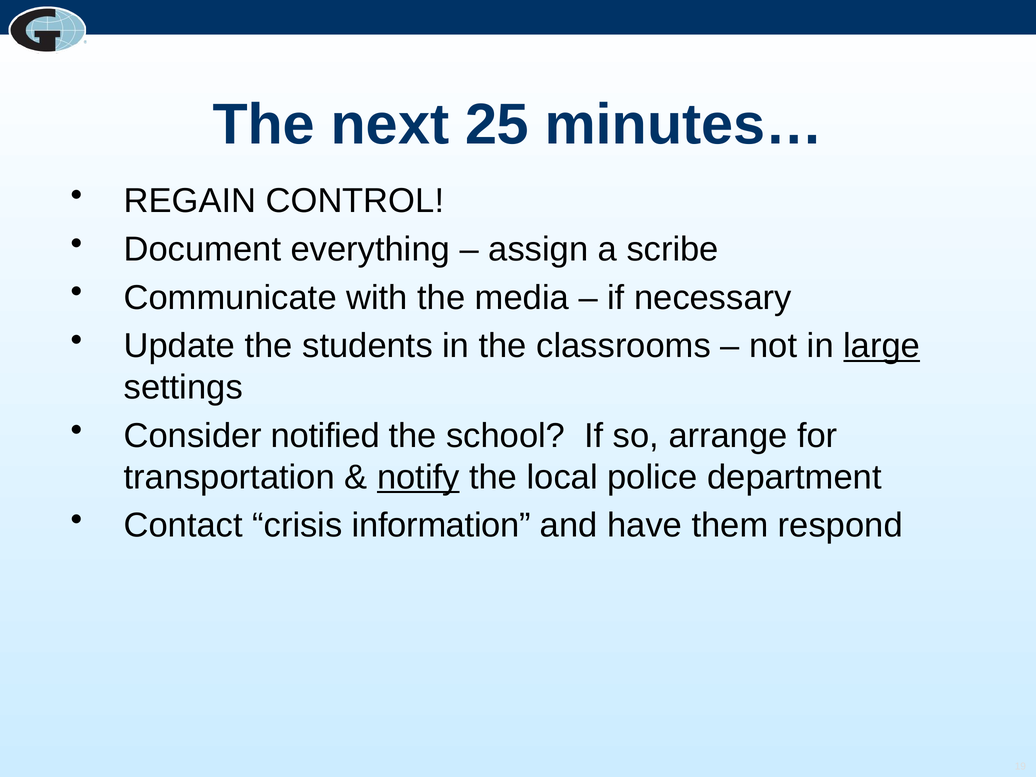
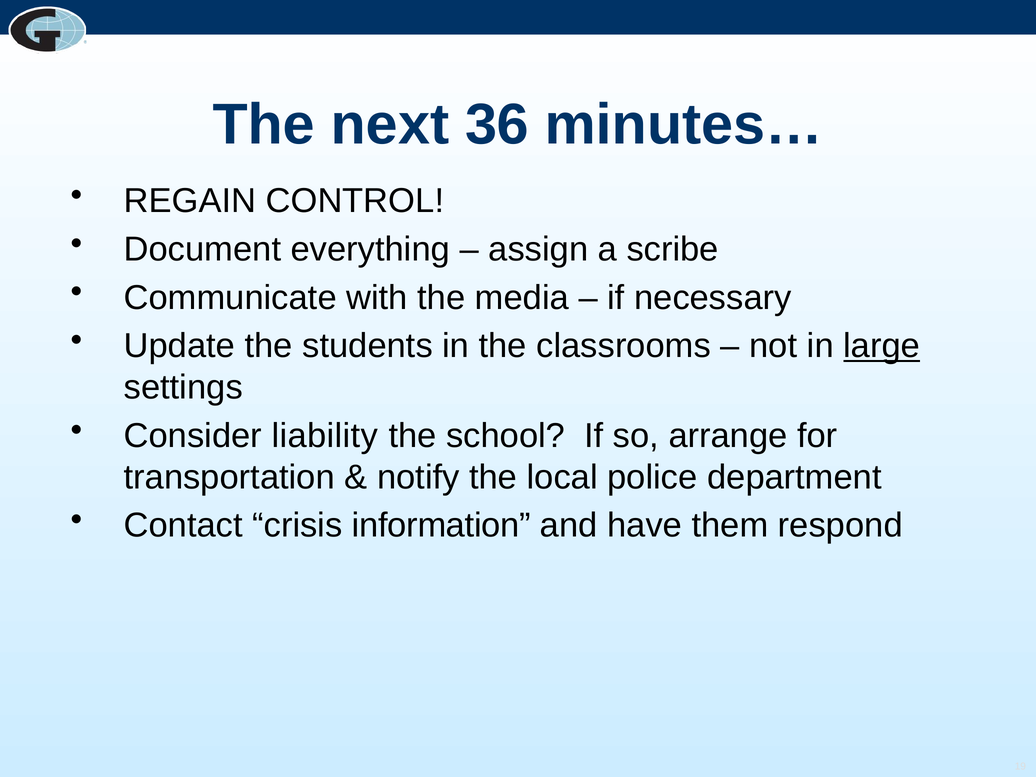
25: 25 -> 36 (497, 125)
notified: notified -> liability (325, 436)
notify underline: present -> none (418, 477)
